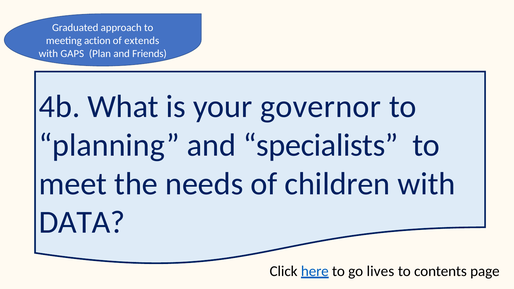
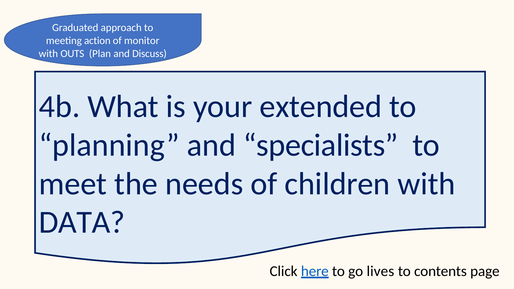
extends: extends -> monitor (142, 41)
GAPS: GAPS -> OUTS (72, 54)
Friends: Friends -> Discuss (149, 54)
governor: governor -> extended (321, 107)
